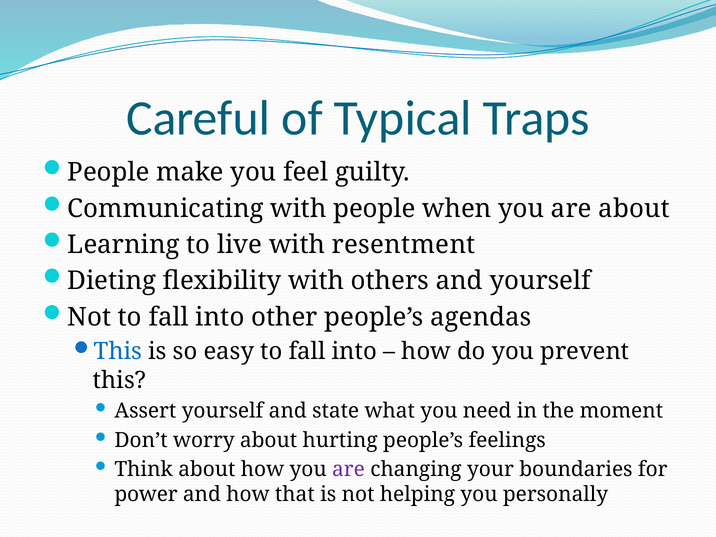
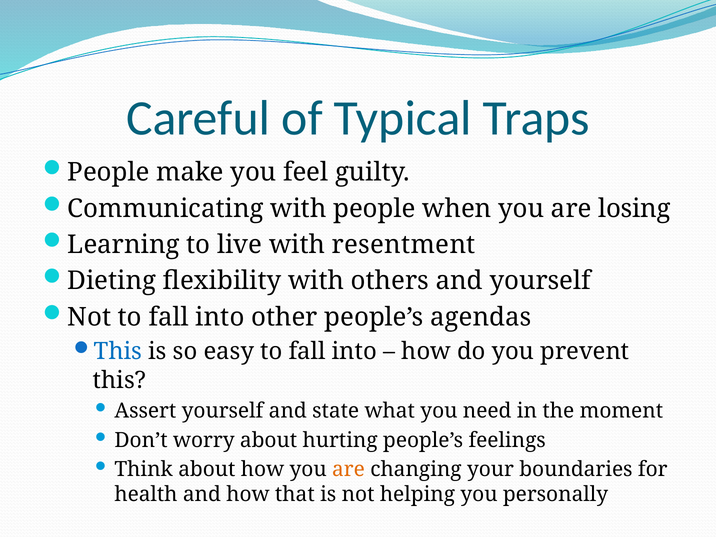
are about: about -> losing (634, 209)
are colour: purple -> orange (348, 469)
power: power -> health (146, 494)
